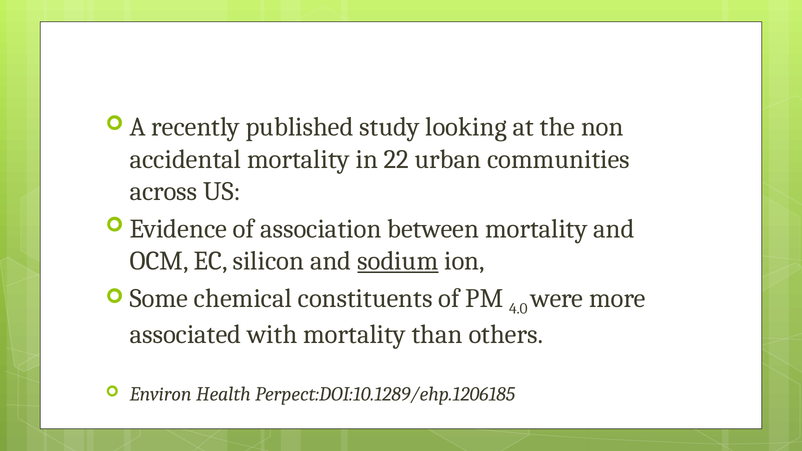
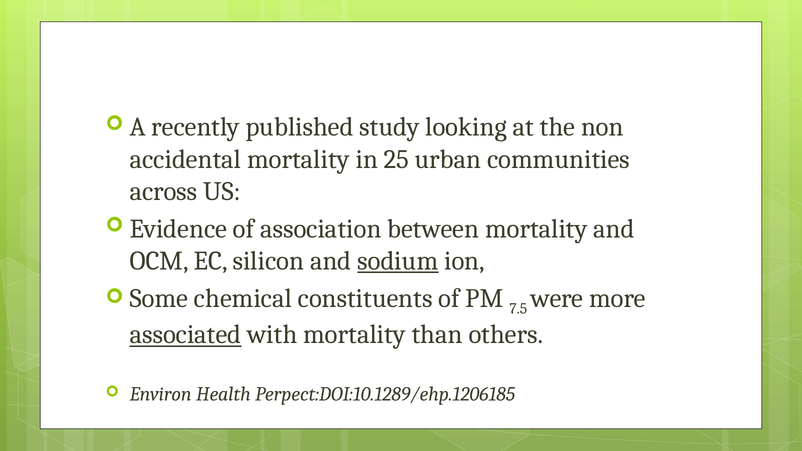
22: 22 -> 25 (396, 159)
4.0: 4.0 -> 7.5 (518, 309)
associated underline: none -> present (185, 335)
